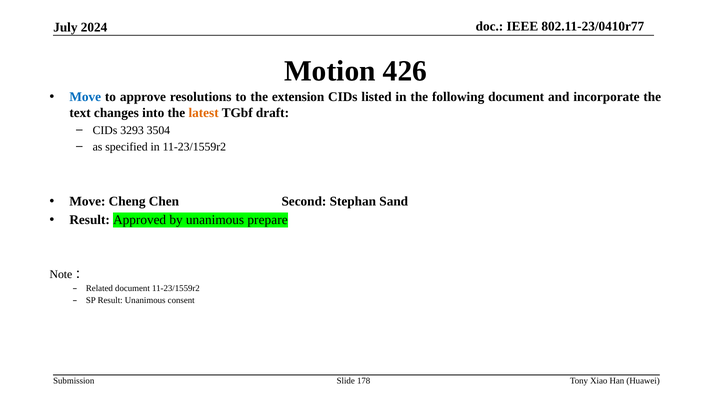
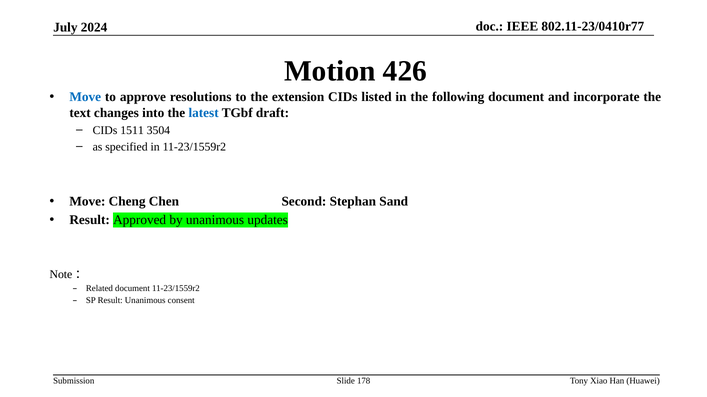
latest colour: orange -> blue (204, 113)
3293: 3293 -> 1511 (132, 130)
prepare: prepare -> updates (268, 220)
